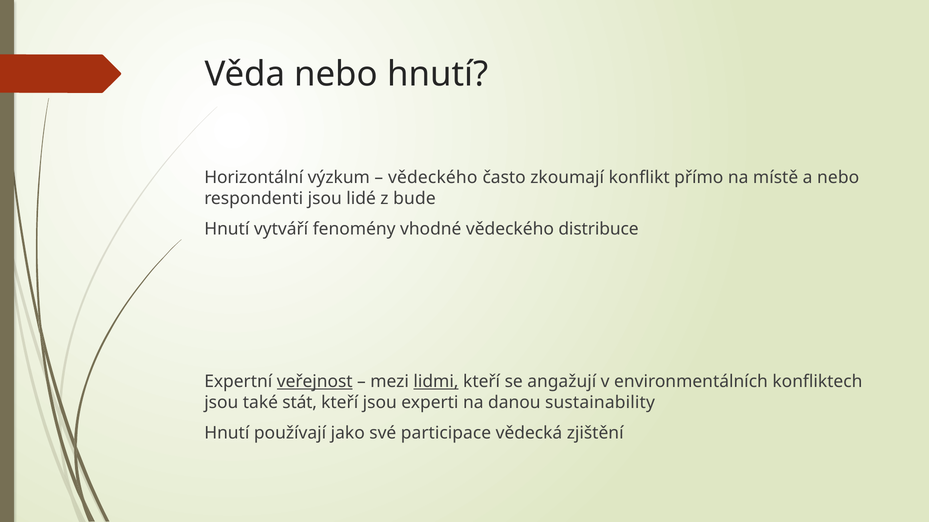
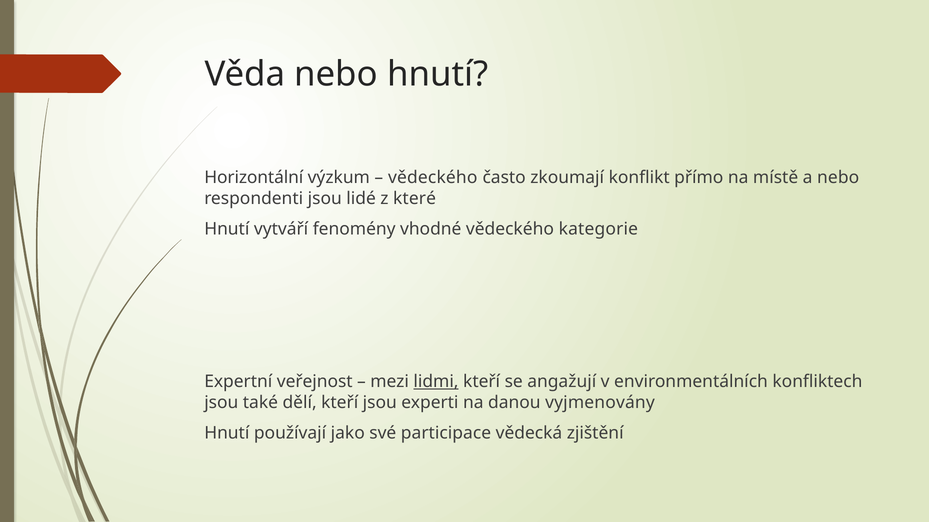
bude: bude -> které (415, 199)
distribuce: distribuce -> kategorie (598, 229)
veřejnost underline: present -> none (315, 382)
stát: stát -> dělí (300, 403)
sustainability: sustainability -> vyjmenovány (600, 403)
